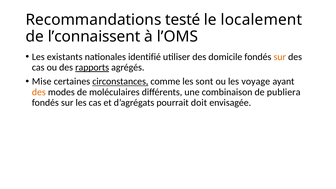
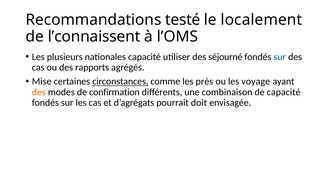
existants: existants -> plusieurs (65, 57)
nationales identifié: identifié -> capacité (144, 57)
domicile: domicile -> séjourné (225, 57)
sur colour: orange -> blue (280, 57)
rapports underline: present -> none (92, 67)
sont: sont -> près (204, 81)
moléculaires: moléculaires -> confirmation (114, 92)
de publiera: publiera -> capacité (284, 92)
